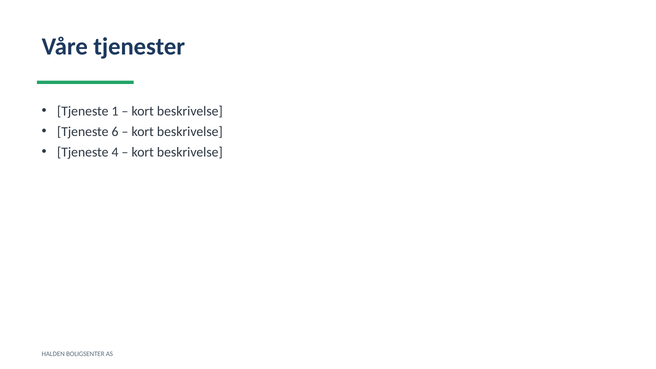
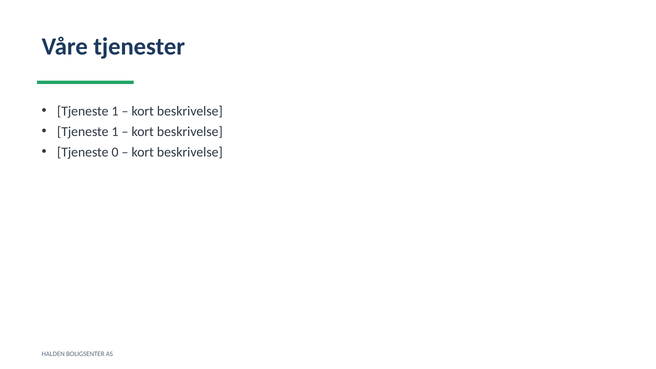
6: 6 -> 1 (115, 132)
4: 4 -> 0 (115, 152)
